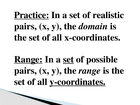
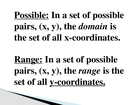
Practice: Practice -> Possible (32, 15)
realistic: realistic -> possible (108, 15)
set underline: present -> none (68, 59)
